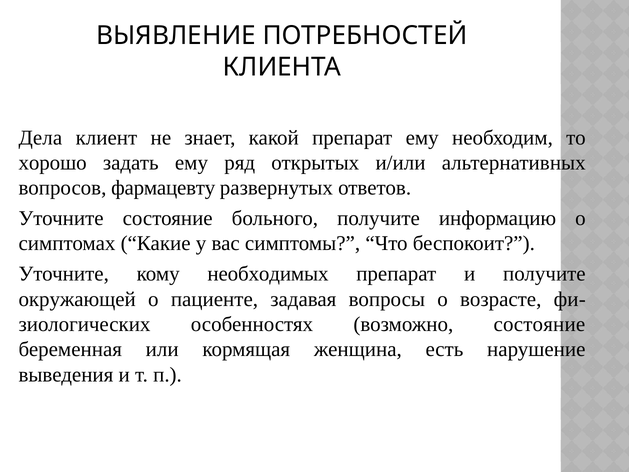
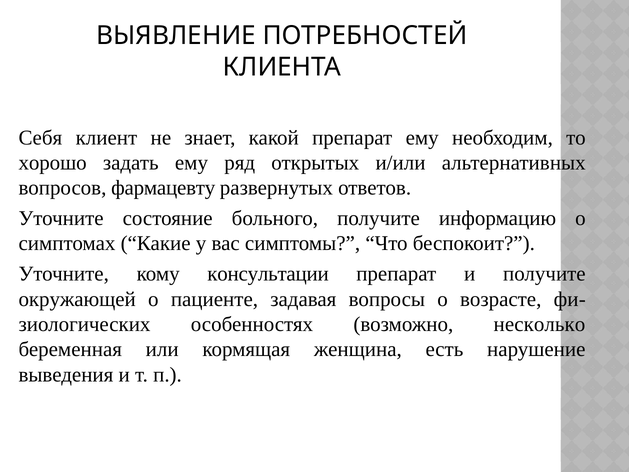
Дела: Дела -> Себя (40, 138)
необходимых: необходимых -> консультации (268, 274)
возможно состояние: состояние -> несколько (539, 324)
